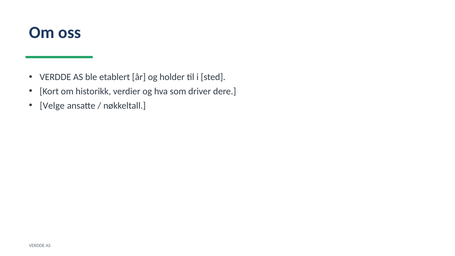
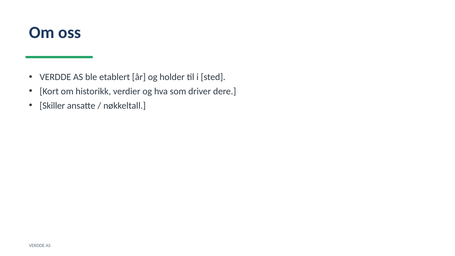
Velge: Velge -> Skiller (52, 106)
